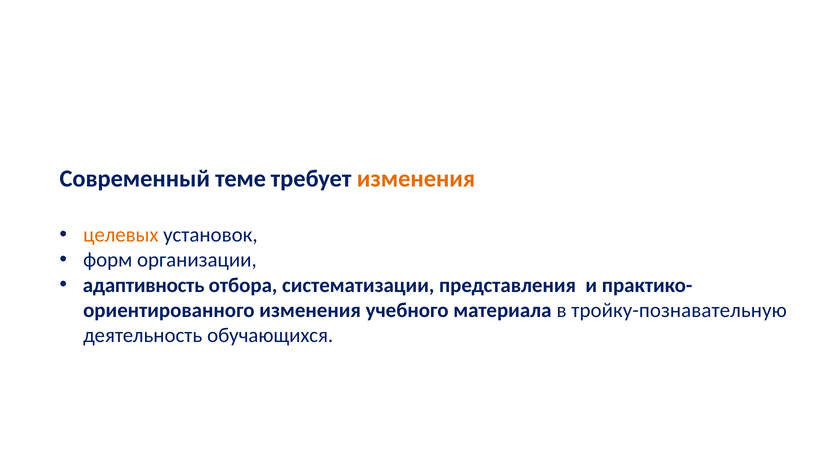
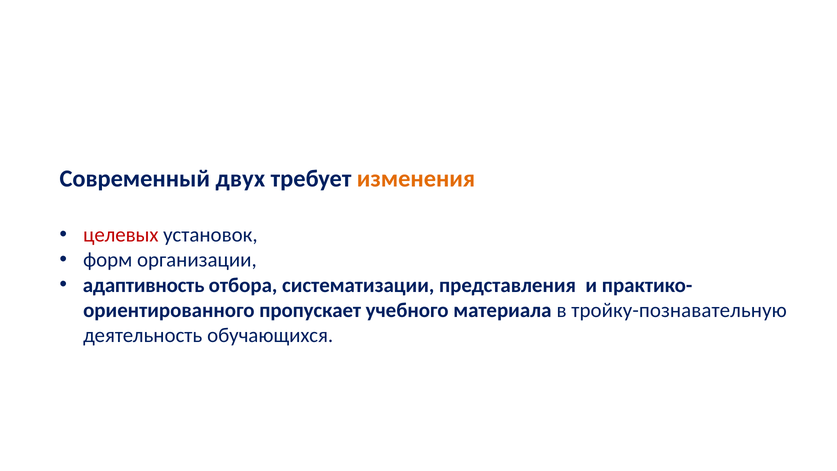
теме: теме -> двух (240, 179)
целевых colour: orange -> red (121, 235)
изменения: изменения -> пропускает (310, 310)
